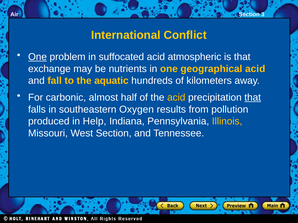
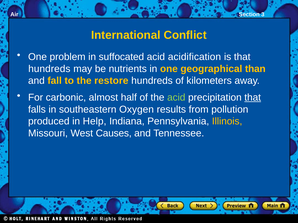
One underline: present -> none (38, 57)
atmospheric: atmospheric -> acidification (194, 57)
exchange: exchange -> hundreds (49, 69)
geographical acid: acid -> than (255, 69)
aquatic: aquatic -> restore (111, 81)
acid colour: yellow -> light green (176, 98)
West Section: Section -> Causes (114, 133)
